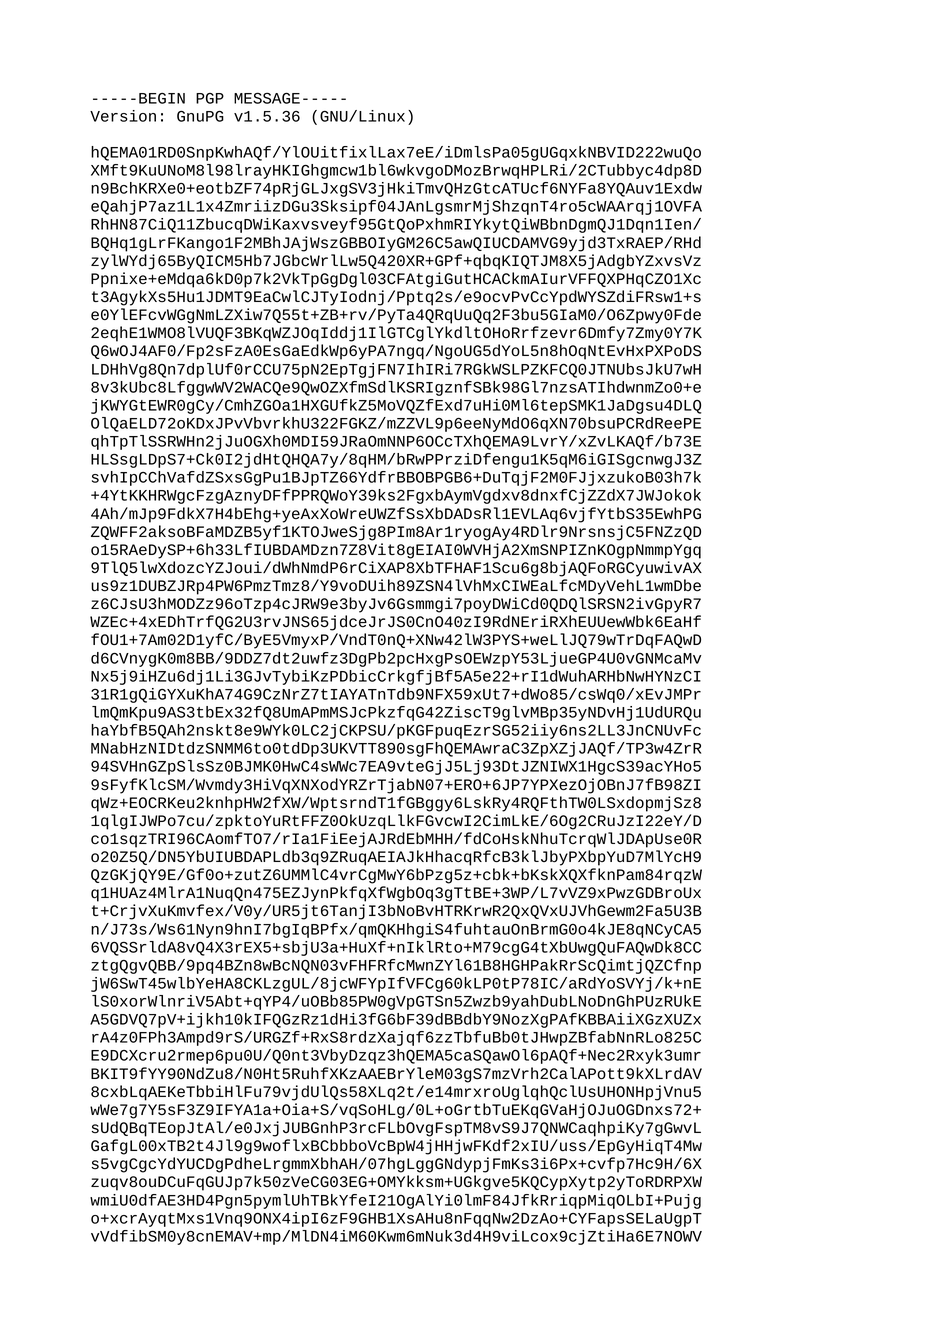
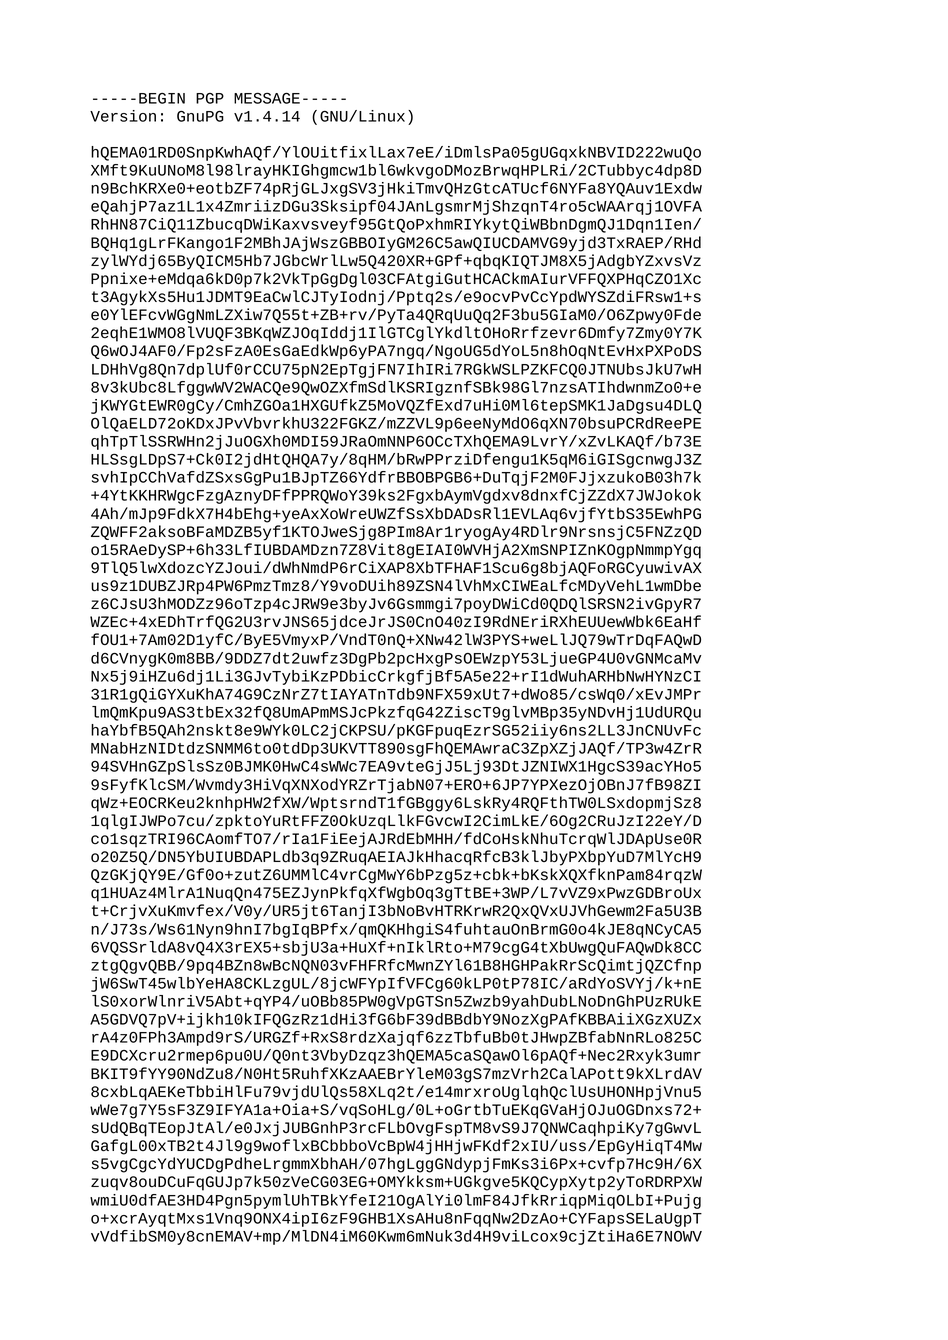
v1.5.36: v1.5.36 -> v1.4.14 (267, 116)
